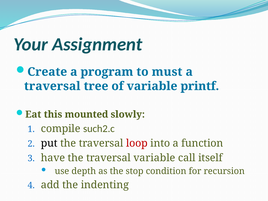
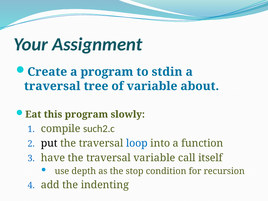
must: must -> stdin (167, 72)
printf: printf -> about (200, 86)
this mounted: mounted -> program (86, 114)
loop colour: red -> blue (137, 143)
